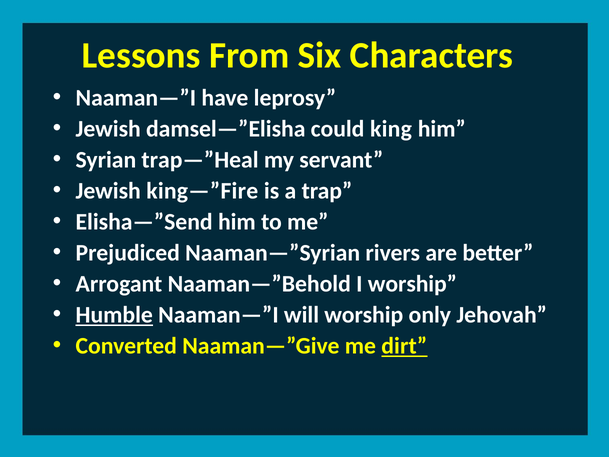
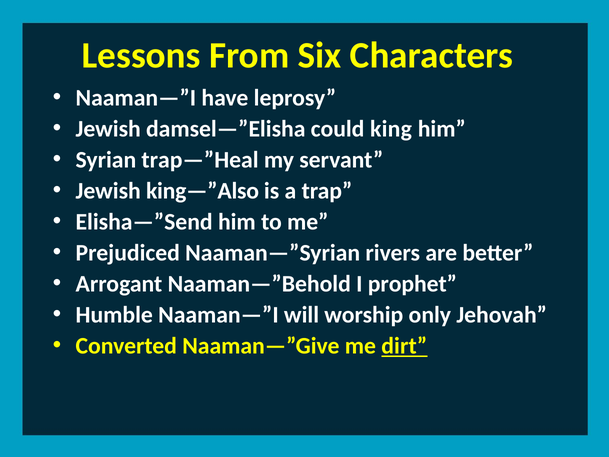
king—”Fire: king—”Fire -> king—”Also (202, 191)
I worship: worship -> prophet (412, 284)
Humble underline: present -> none (114, 315)
